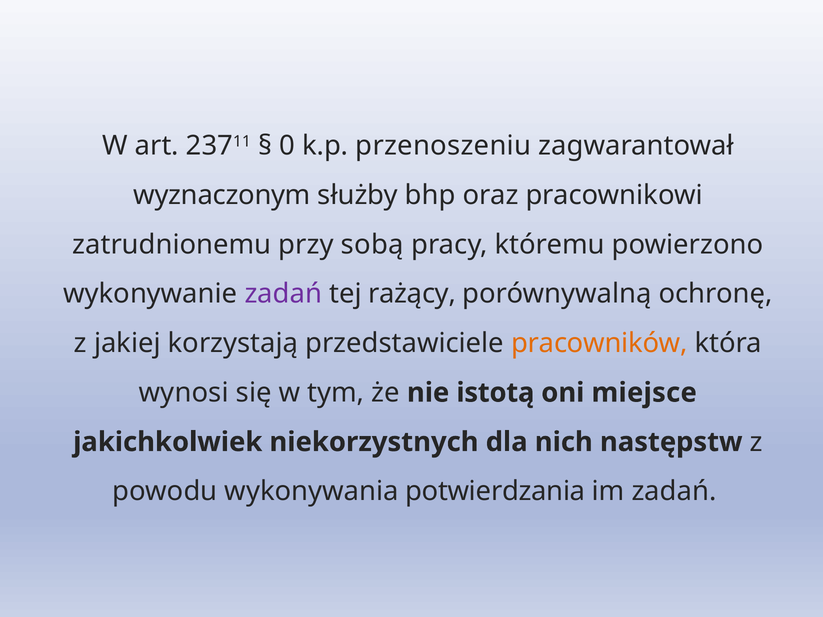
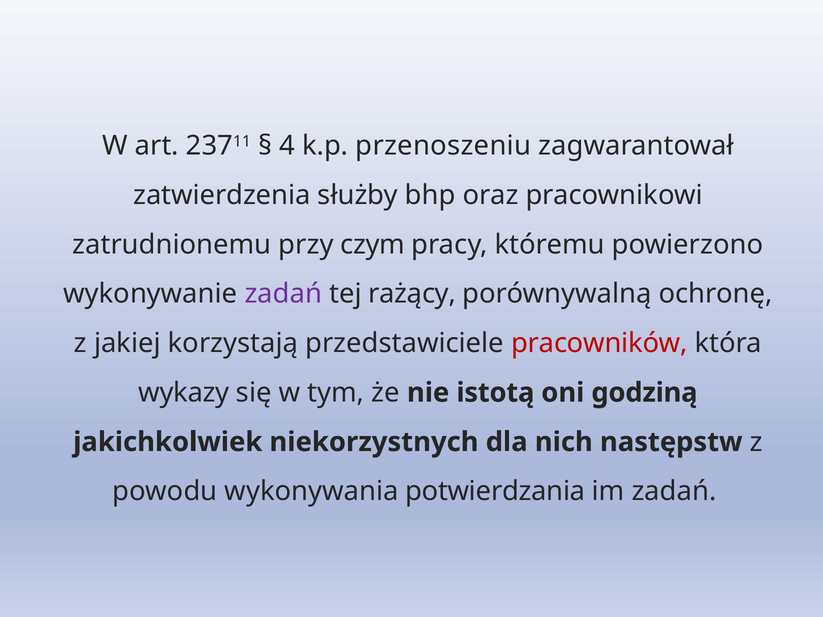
0: 0 -> 4 (287, 146)
wyznaczonym: wyznaczonym -> zatwierdzenia (222, 195)
sobą: sobą -> czym (373, 245)
pracowników colour: orange -> red (599, 343)
wynosi: wynosi -> wykazy (184, 393)
miejsce: miejsce -> godziną (644, 393)
